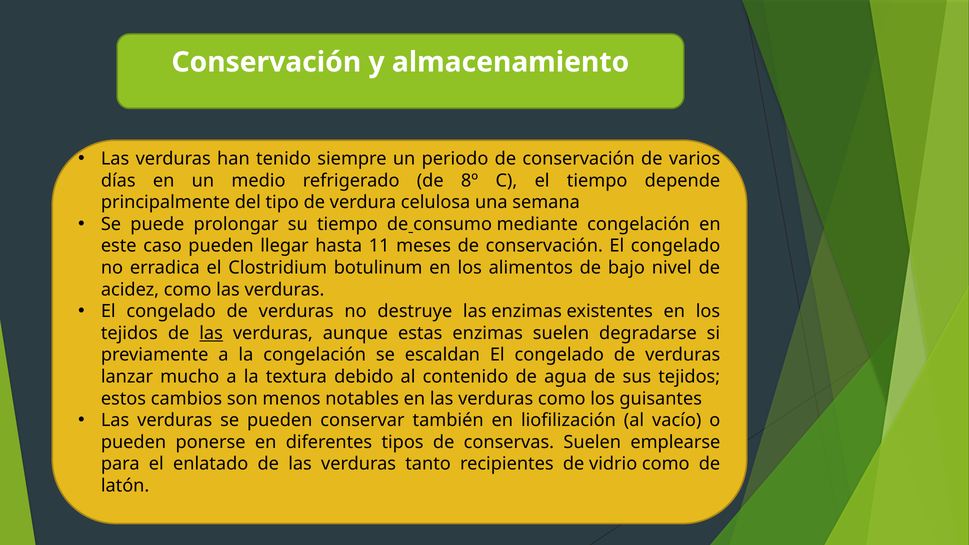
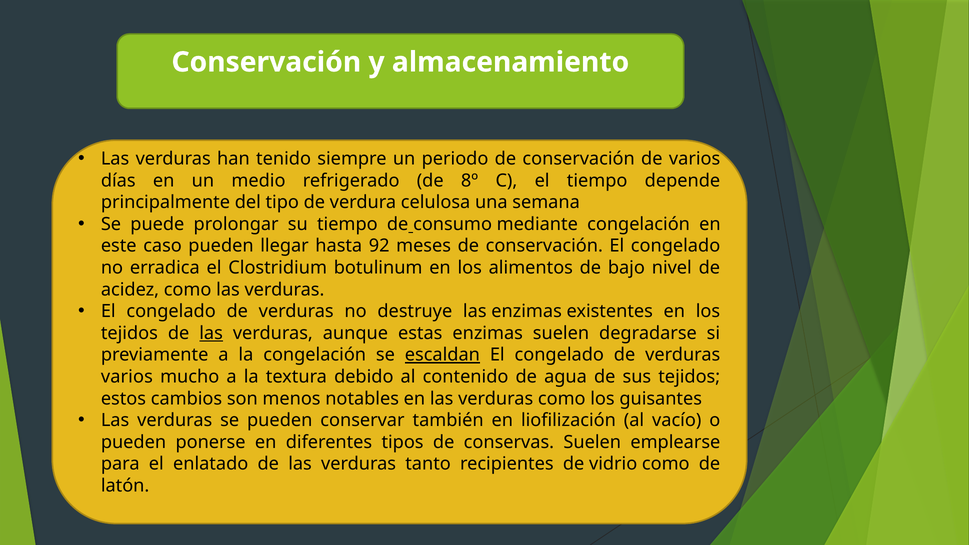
11: 11 -> 92 (379, 246)
escaldan underline: none -> present (442, 355)
lanzar: lanzar -> varios (127, 377)
